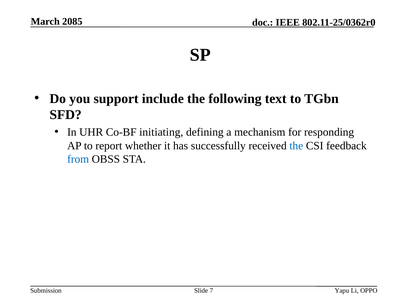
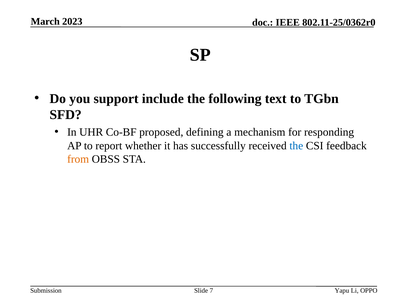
2085: 2085 -> 2023 (72, 21)
initiating: initiating -> proposed (161, 132)
from colour: blue -> orange (78, 159)
